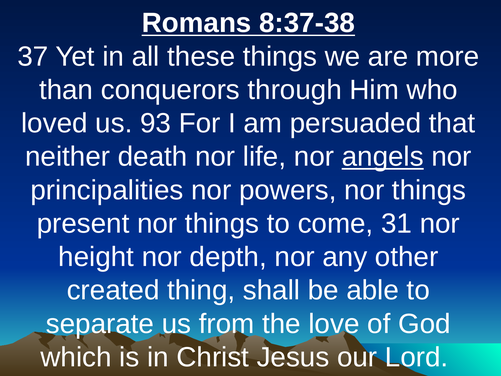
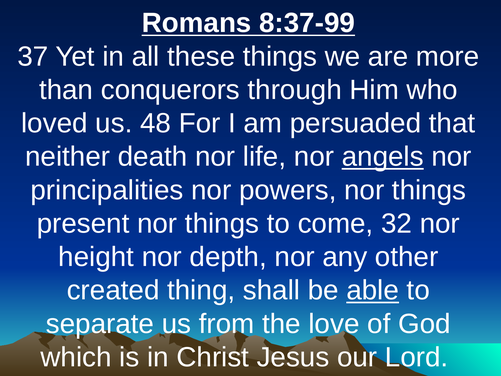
8:37-38: 8:37-38 -> 8:37-99 (307, 23)
93: 93 -> 48 (156, 123)
31: 31 -> 32 (397, 223)
able underline: none -> present (373, 290)
